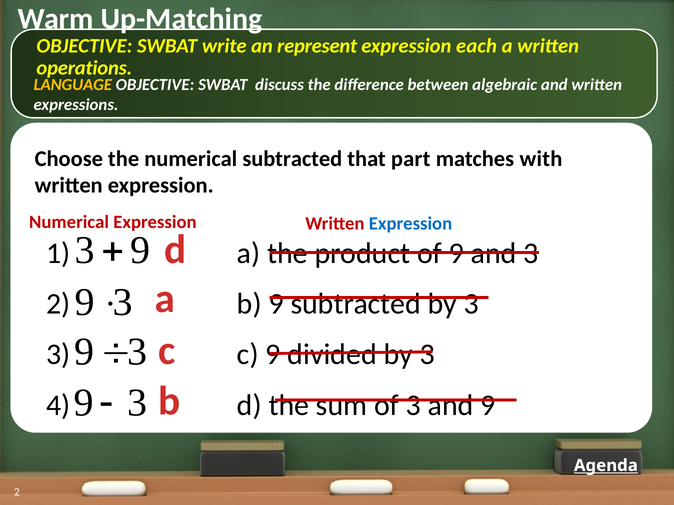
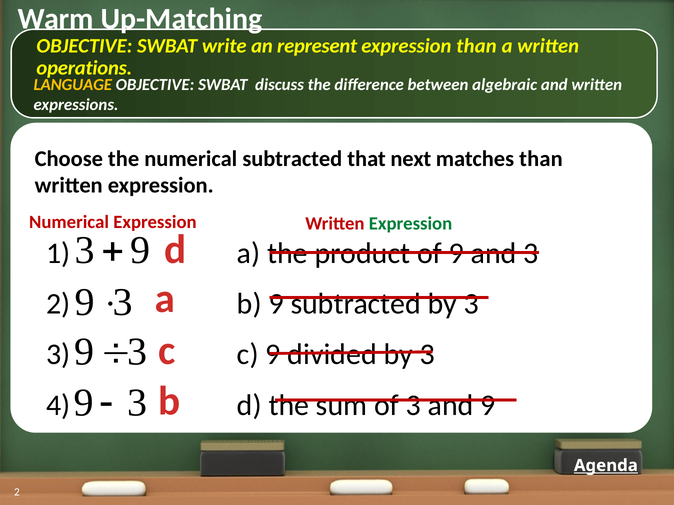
expression each: each -> than (477, 46)
part: part -> next (411, 159)
matches with: with -> than (541, 159)
Expression colour: blue -> green (411, 224)
